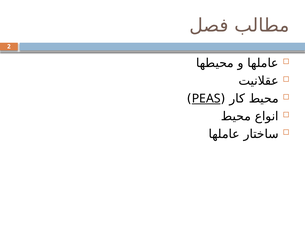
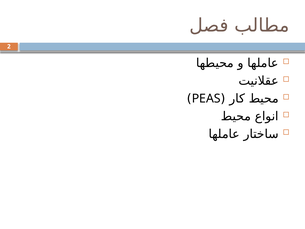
PEAS underline: present -> none (206, 99)
